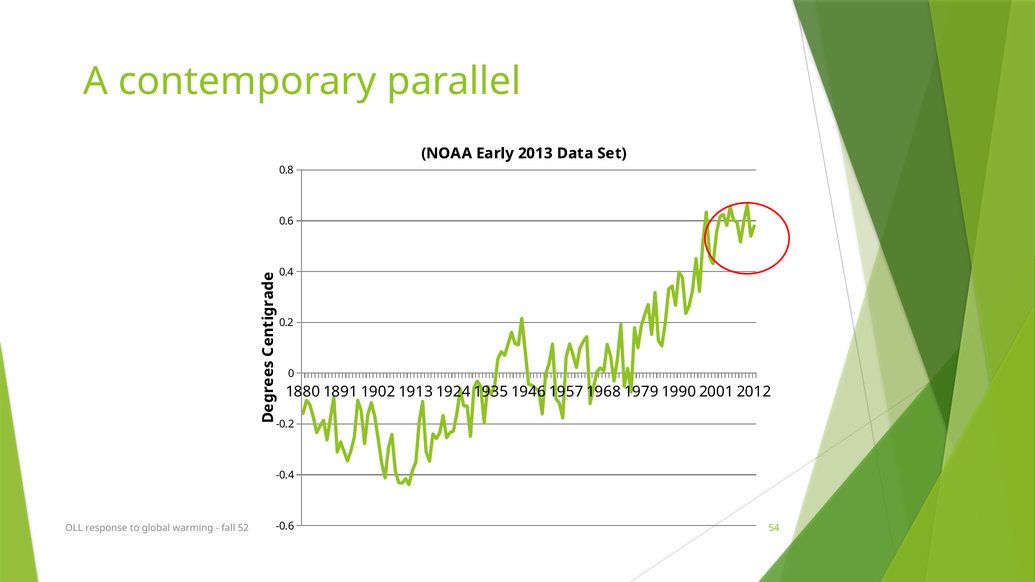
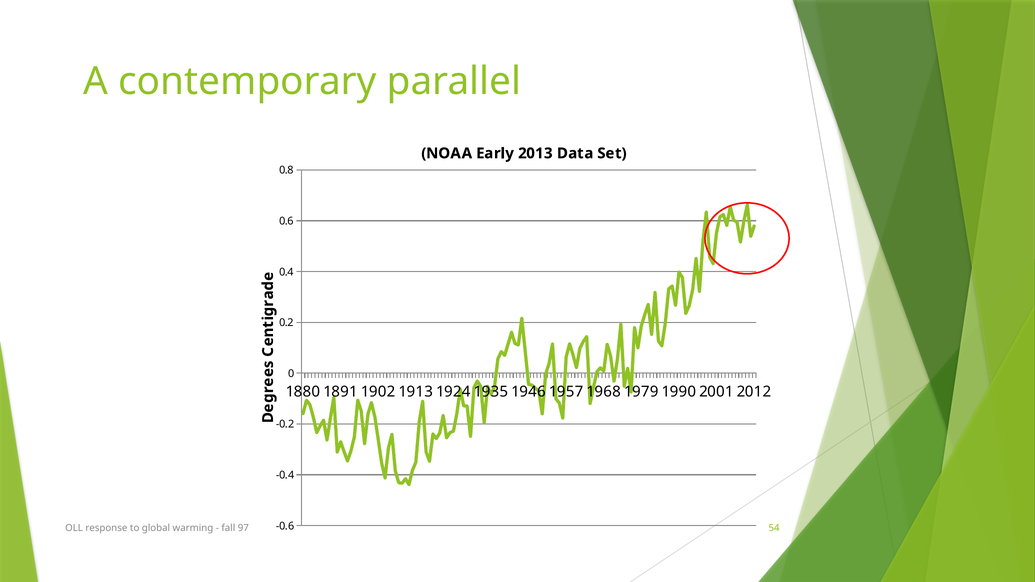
52: 52 -> 97 (243, 528)
